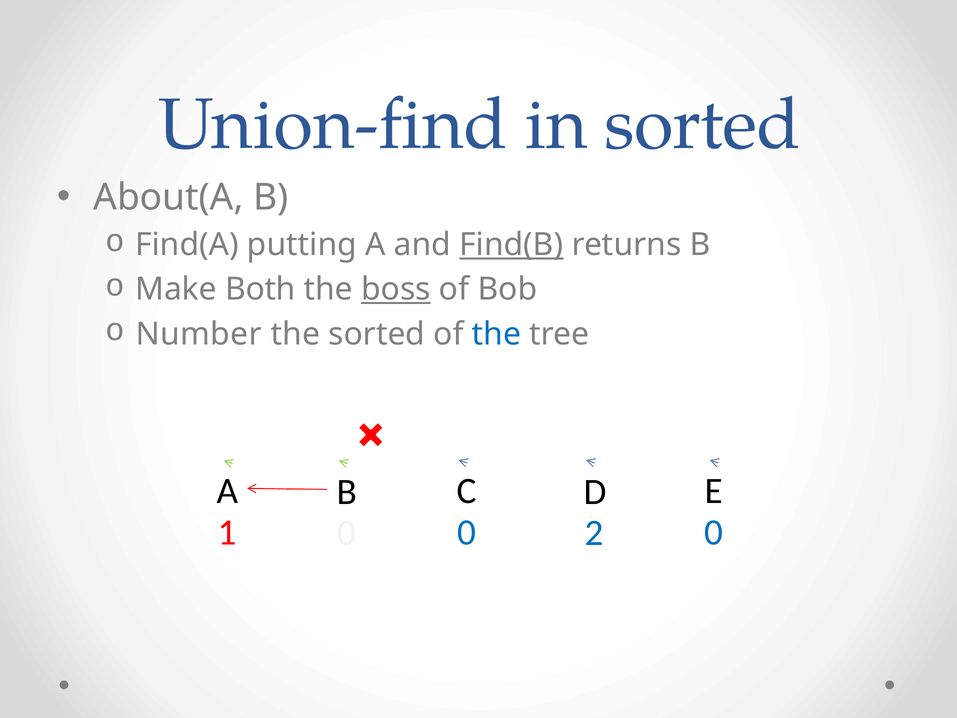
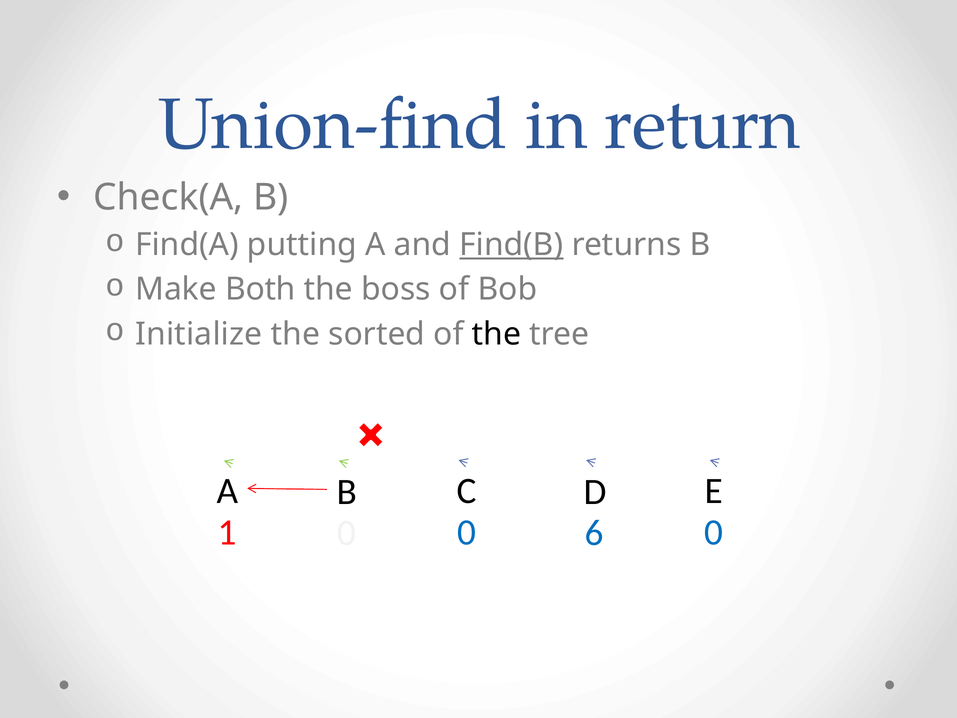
in sorted: sorted -> return (702, 125)
About(A: About(A -> Check(A (168, 197)
boss underline: present -> none (396, 289)
Number: Number -> Initialize (199, 334)
the colour: blue -> black (497, 334)
2: 2 -> 6 (594, 533)
